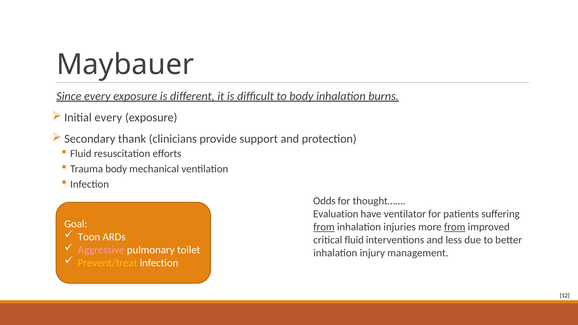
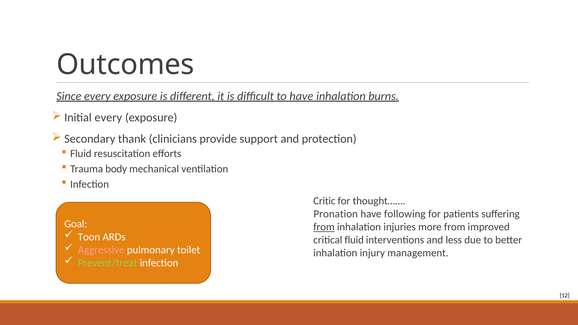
Maybauer: Maybauer -> Outcomes (125, 65)
to body: body -> have (301, 96)
Odds: Odds -> Critic (324, 201)
Evaluation: Evaluation -> Pronation (336, 214)
ventilator: ventilator -> following (405, 214)
from underline: present -> none (455, 227)
Prevent/treat colour: yellow -> light green (108, 263)
